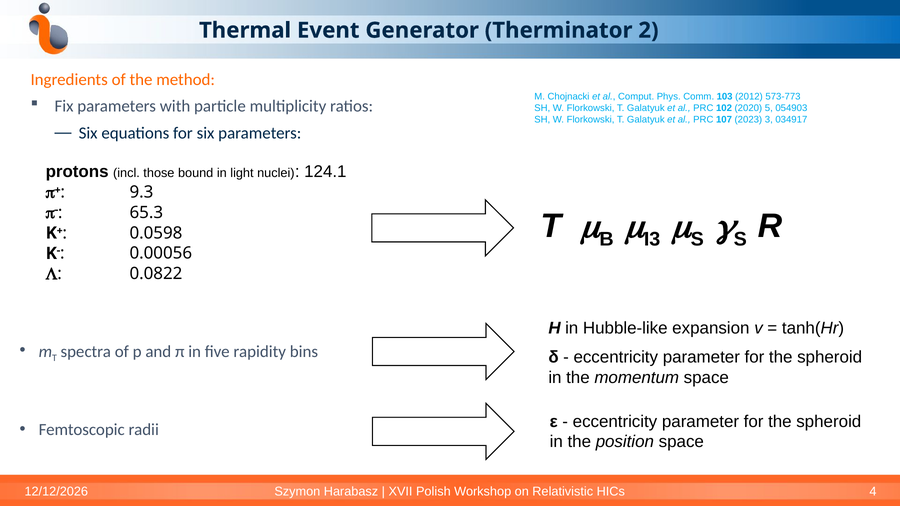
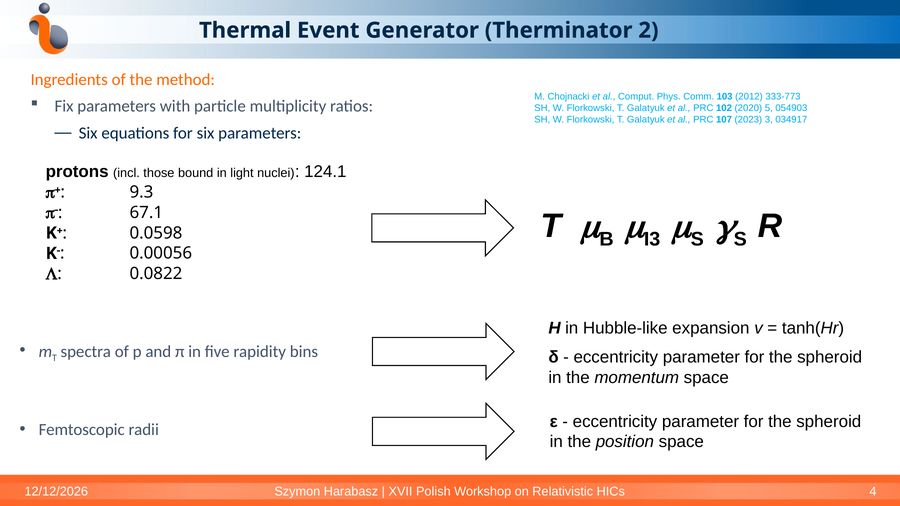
573-773: 573-773 -> 333-773 (783, 97)
65.3: 65.3 -> 67.1 (146, 213)
